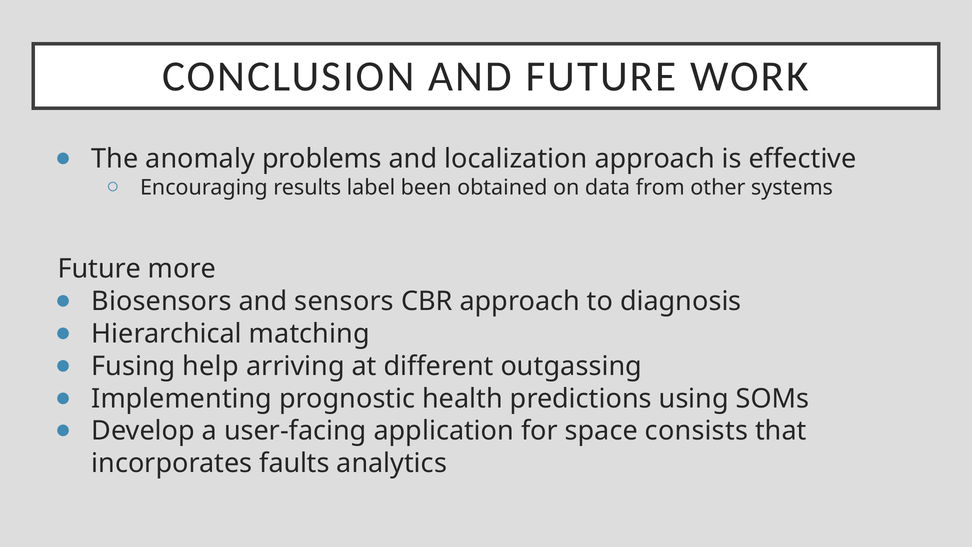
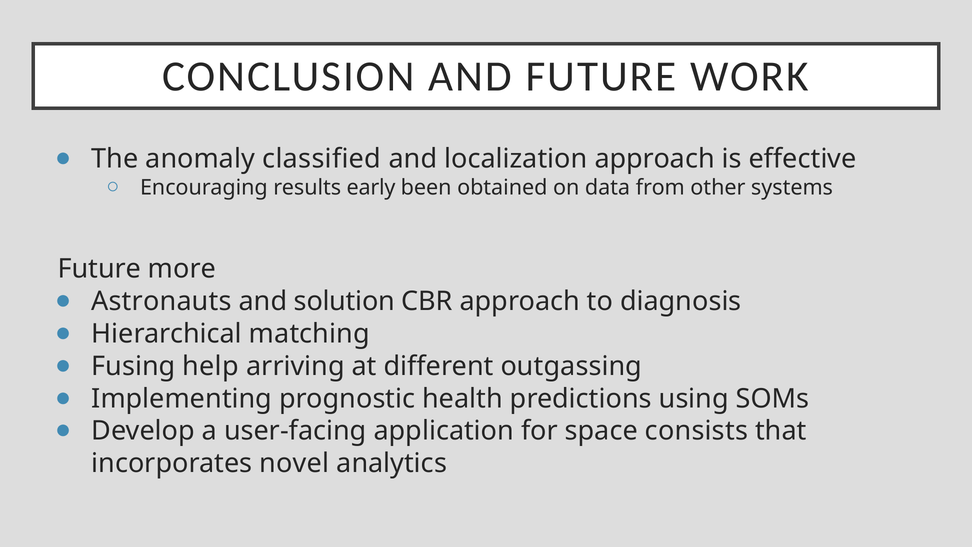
problems: problems -> classified (322, 159)
label: label -> early (371, 187)
Biosensors: Biosensors -> Astronauts (162, 301)
sensors: sensors -> solution (344, 301)
faults: faults -> novel (294, 463)
